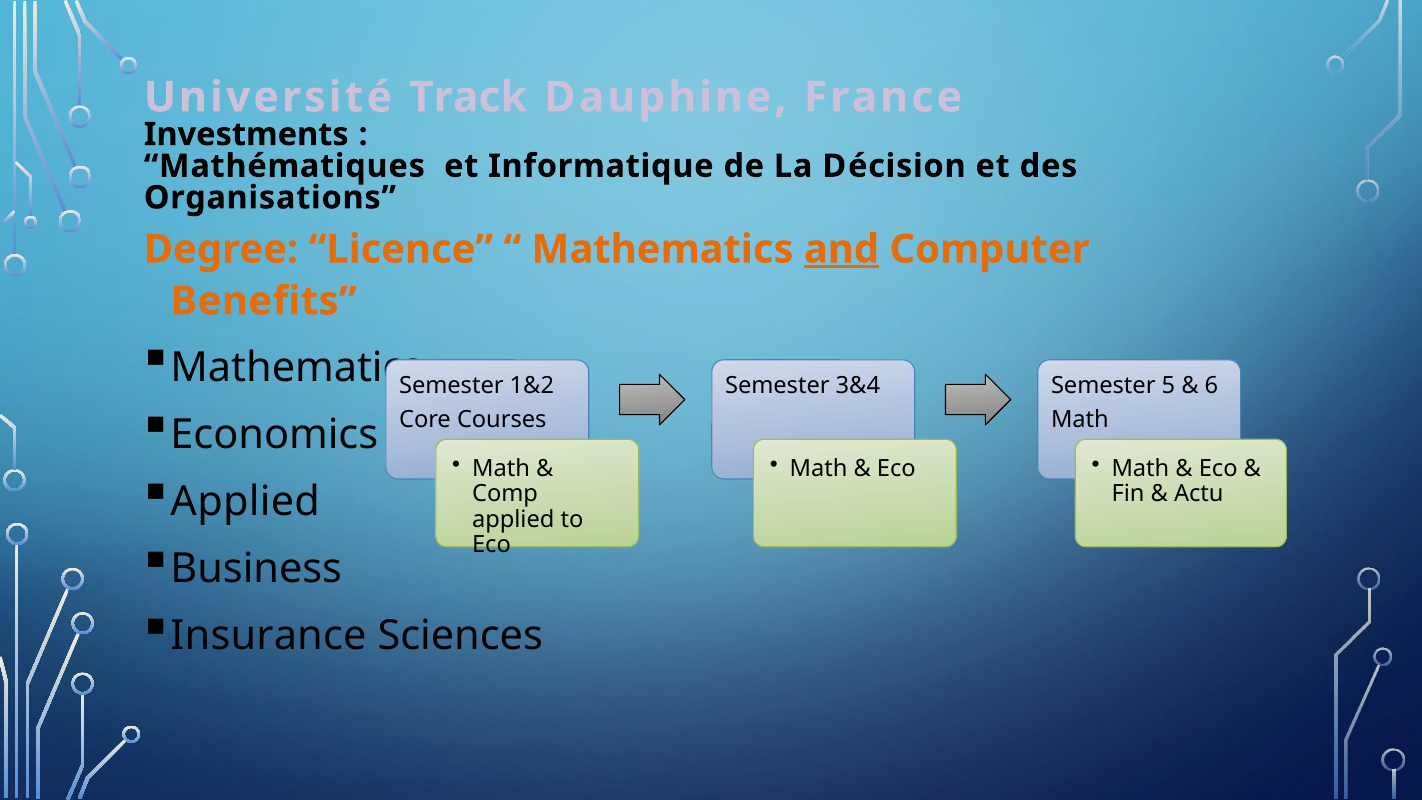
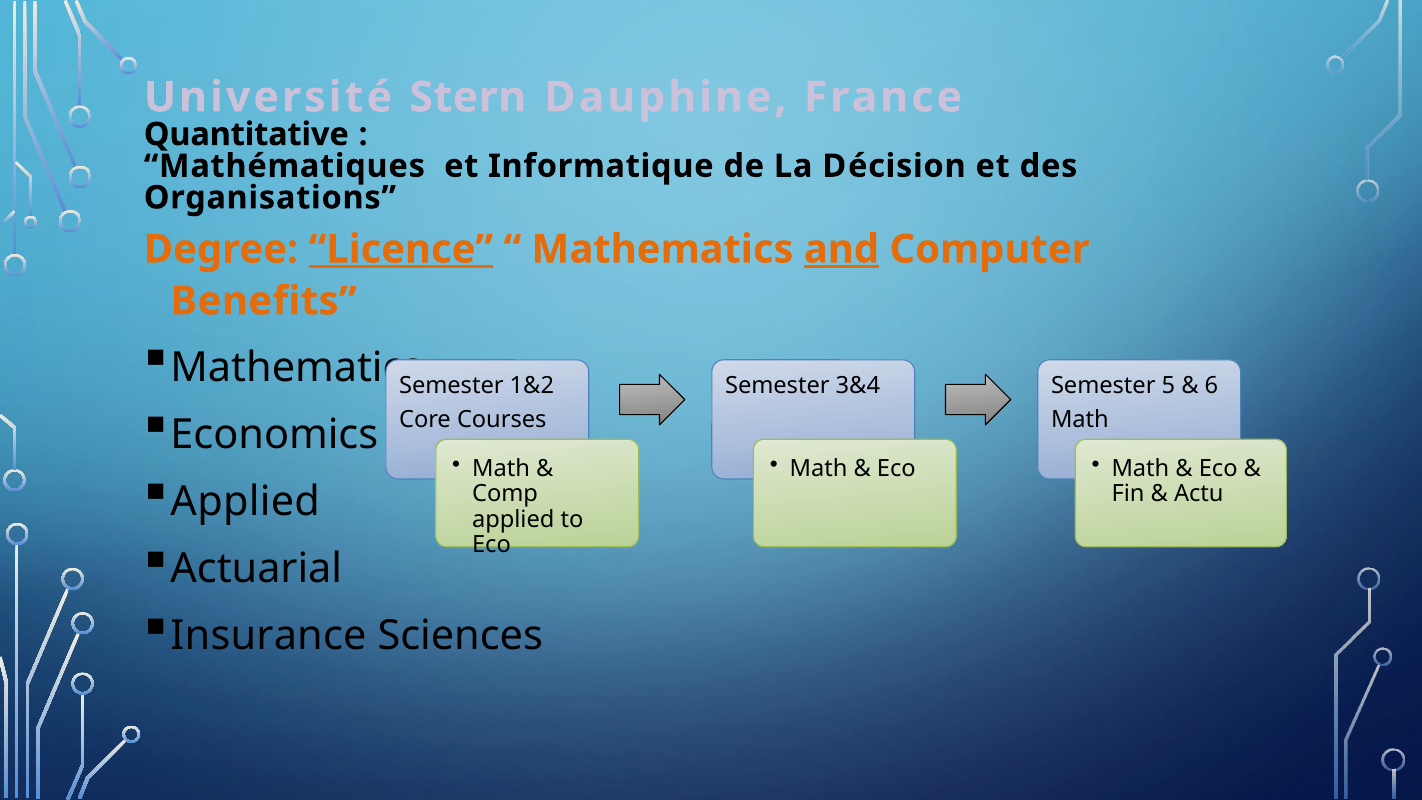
Track: Track -> Stern (468, 97)
Investments: Investments -> Quantitative (246, 134)
Licence underline: none -> present (401, 249)
Business: Business -> Actuarial (256, 569)
